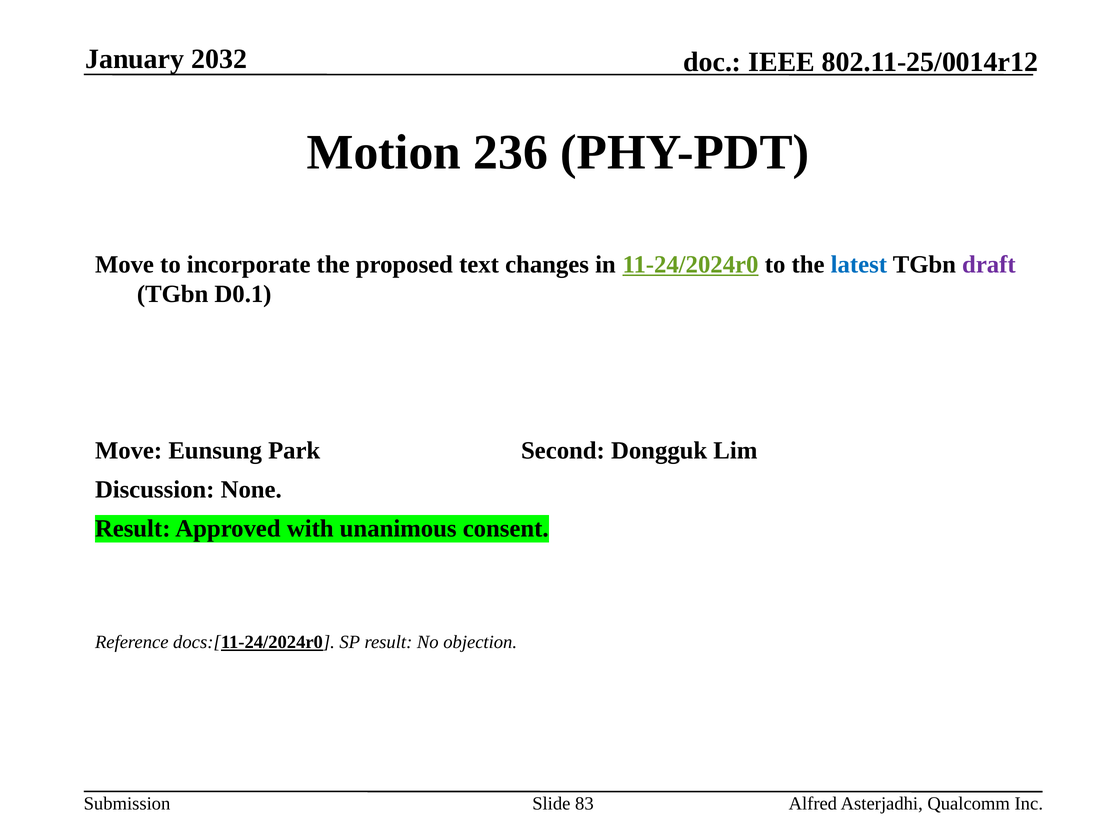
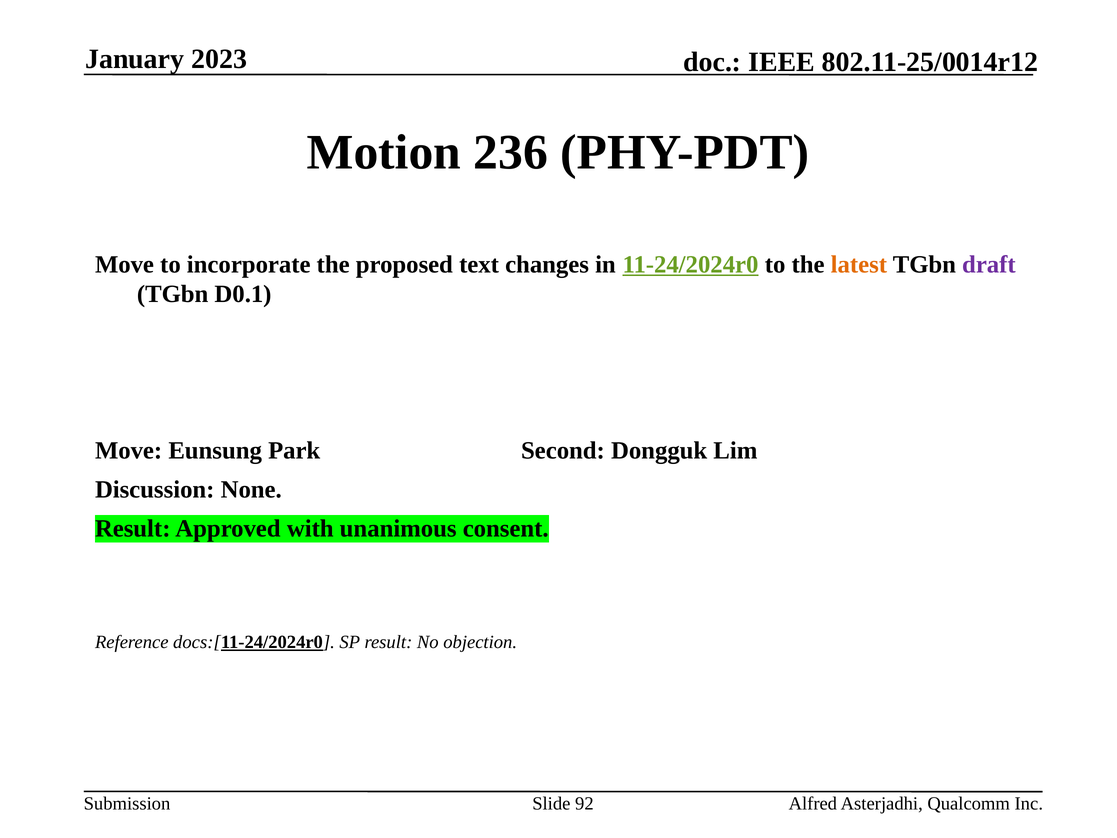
2032: 2032 -> 2023 (219, 59)
latest colour: blue -> orange (859, 264)
83: 83 -> 92 (584, 803)
